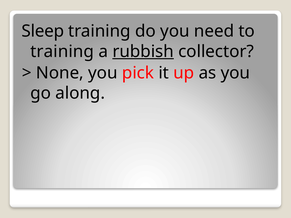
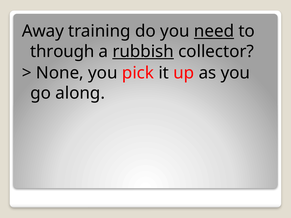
Sleep: Sleep -> Away (43, 31)
need underline: none -> present (214, 31)
training: training -> through (62, 52)
